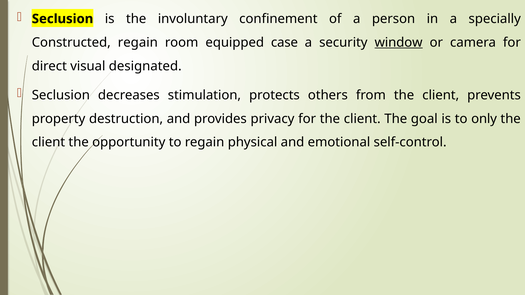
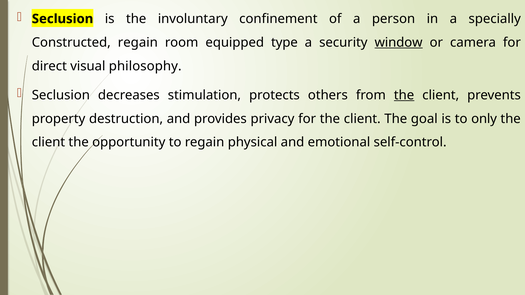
case: case -> type (284, 42)
designated: designated -> philosophy (145, 66)
the underline: none -> present (404, 95)
